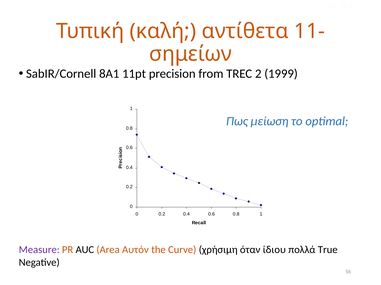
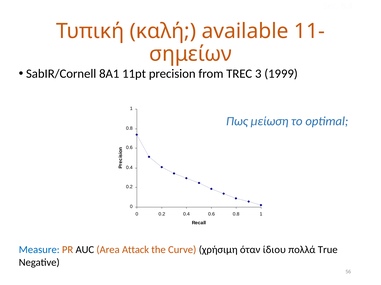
αντίθετα: αντίθετα -> available (245, 31)
2: 2 -> 3 (258, 74)
Measure colour: purple -> blue (39, 250)
Αυτόν: Αυτόν -> Attack (136, 250)
